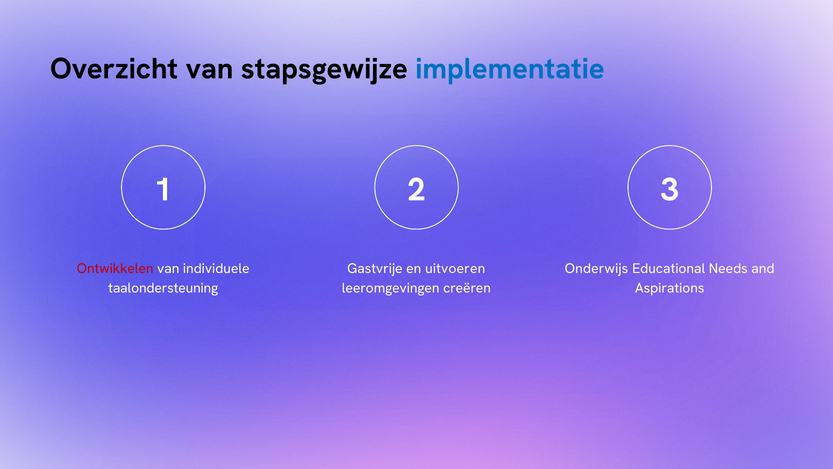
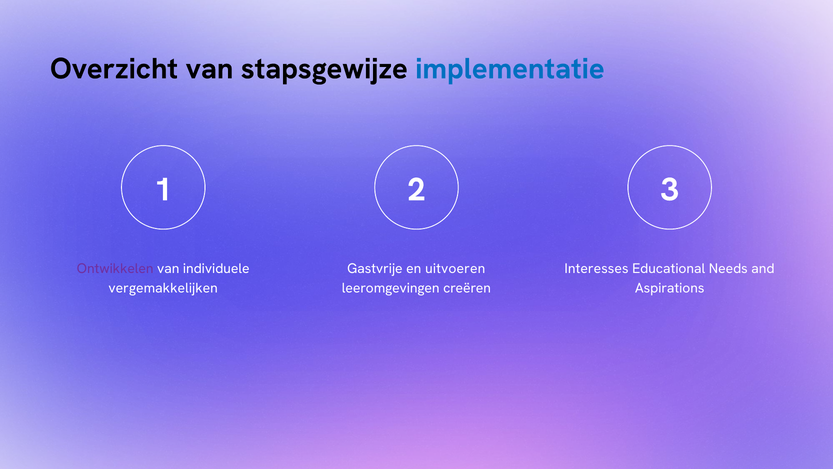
Ontwikkelen colour: red -> purple (115, 269)
Onderwijs: Onderwijs -> Interesses (596, 269)
taalondersteuning: taalondersteuning -> vergemakkelijken (163, 288)
